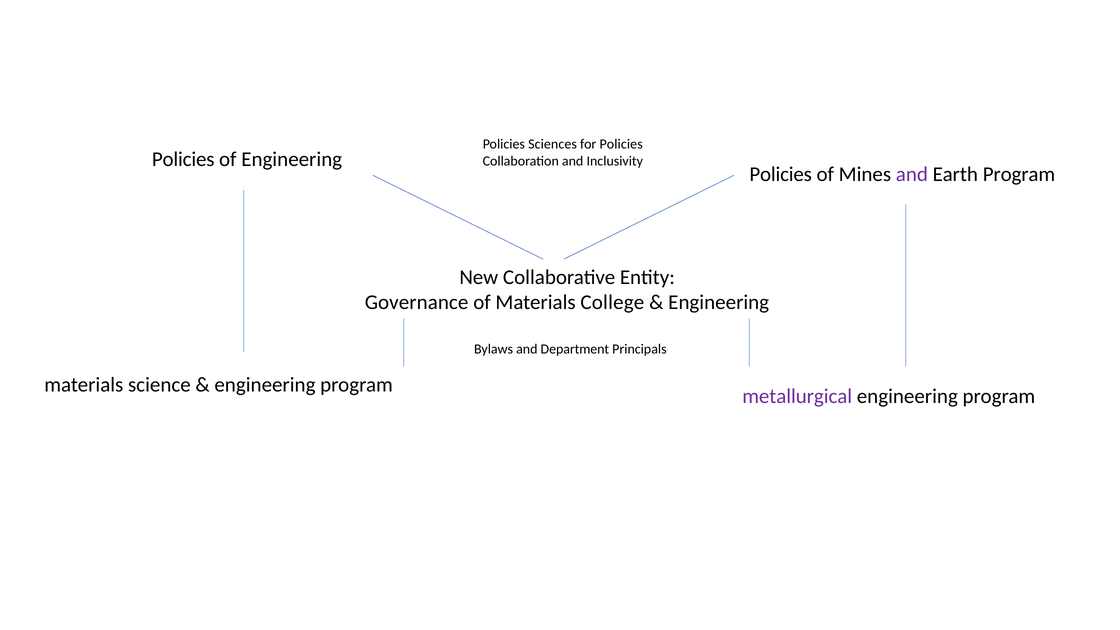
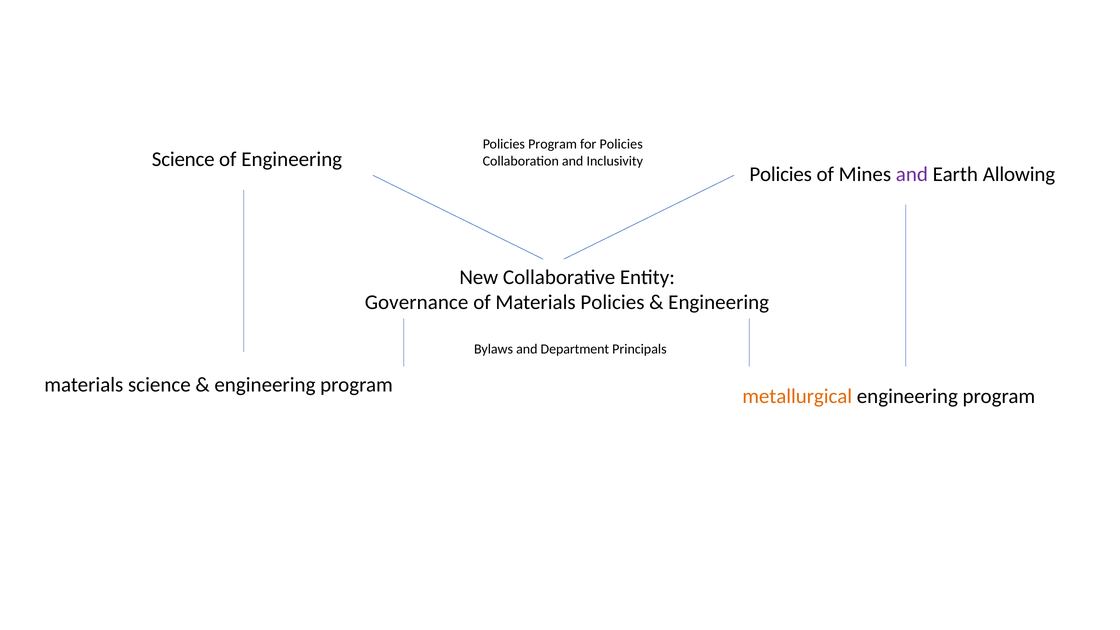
Policies Sciences: Sciences -> Program (553, 144)
Policies: Policies -> Science (183, 159)
Earth Program: Program -> Allowing (1019, 174)
Materials College: College -> Policies (612, 303)
metallurgical colour: purple -> orange (797, 396)
